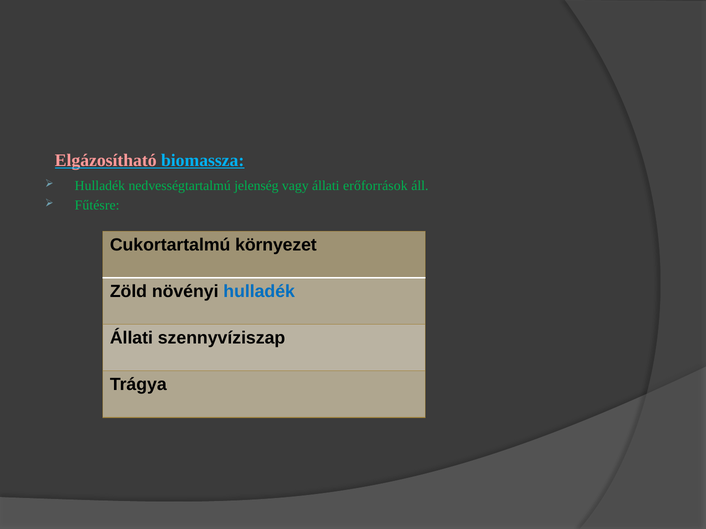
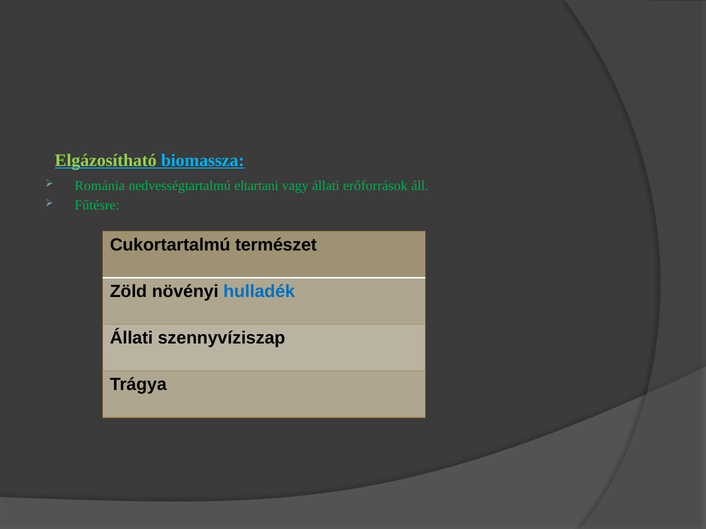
Elgázosítható colour: pink -> light green (106, 160)
Hulladék: Hulladék -> Románia (100, 186)
jelenség: jelenség -> eltartani (256, 186)
környezet: környezet -> természet (276, 245)
